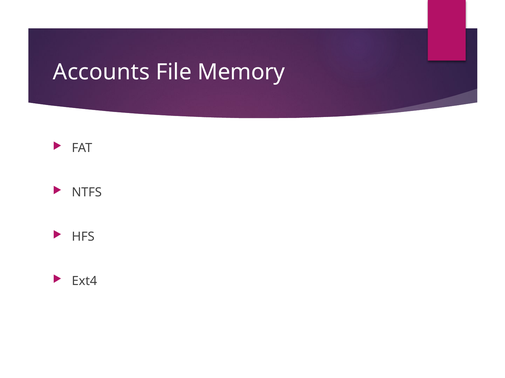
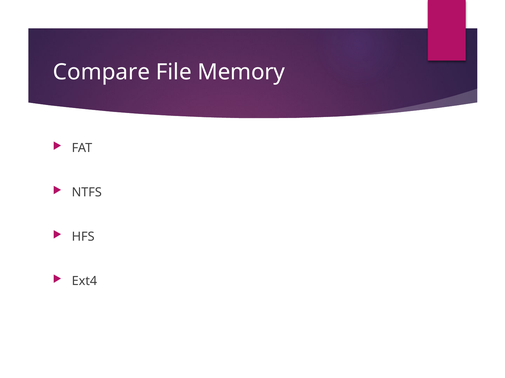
Accounts: Accounts -> Compare (101, 72)
